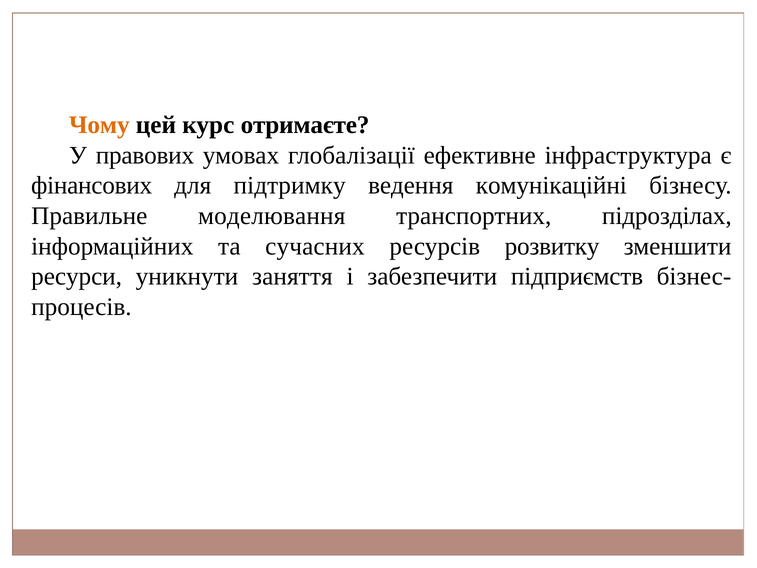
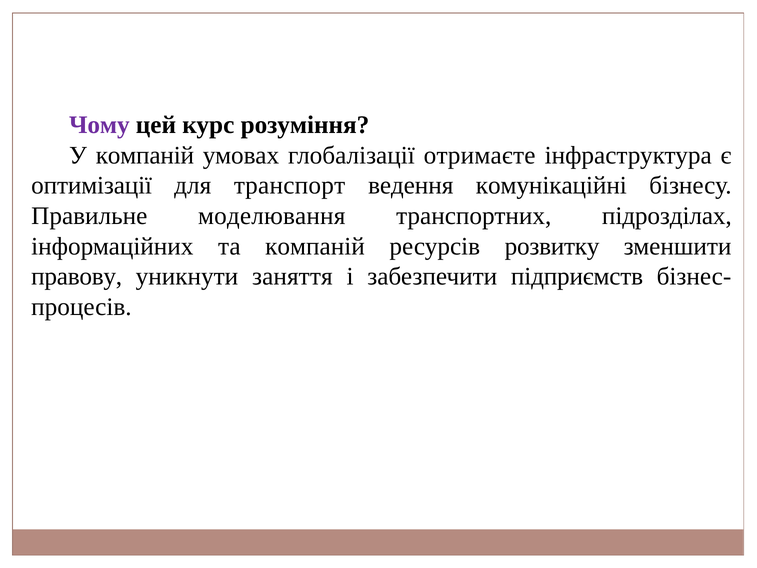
Чому colour: orange -> purple (99, 125)
отримаєте: отримаєте -> розуміння (305, 125)
У правових: правових -> компаній (145, 155)
ефективне: ефективне -> отримаєте (480, 155)
фінансових: фінансових -> оптимізації (92, 186)
підтримку: підтримку -> транспорт (290, 186)
та сучасних: сучасних -> компаній (315, 246)
ресурси: ресурси -> правову (77, 276)
